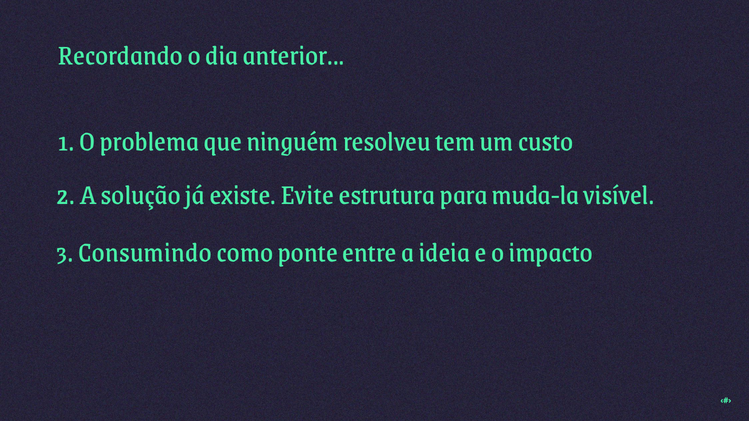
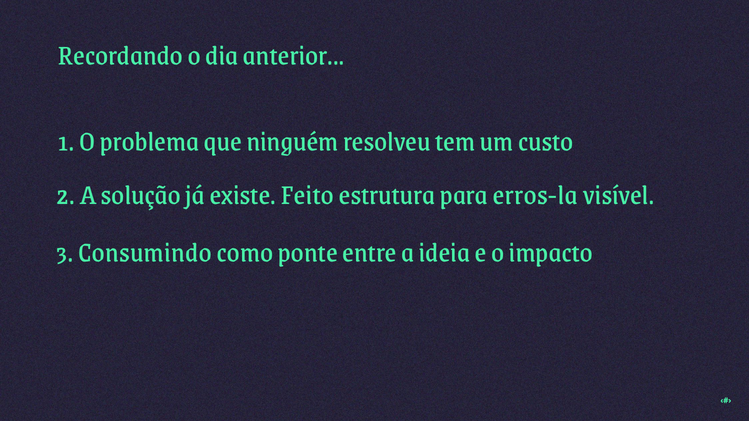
Evite: Evite -> Feito (307, 195)
muda-la: muda-la -> erros-la (535, 195)
